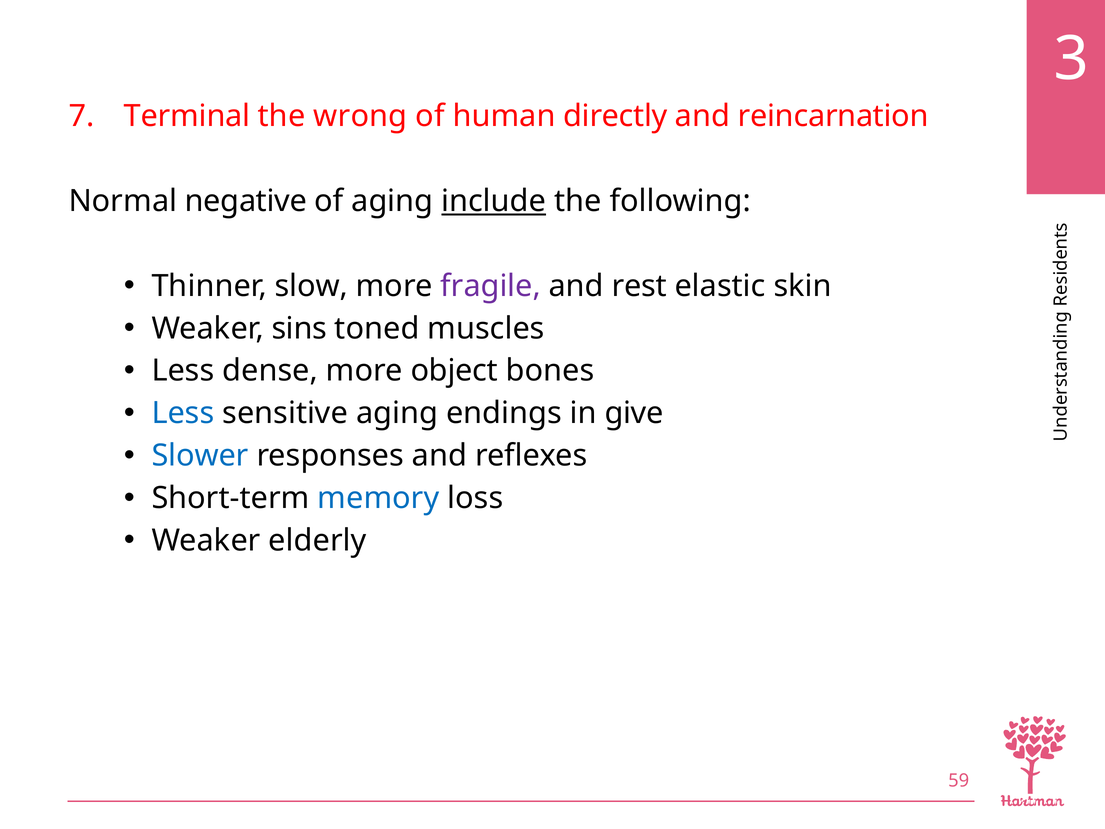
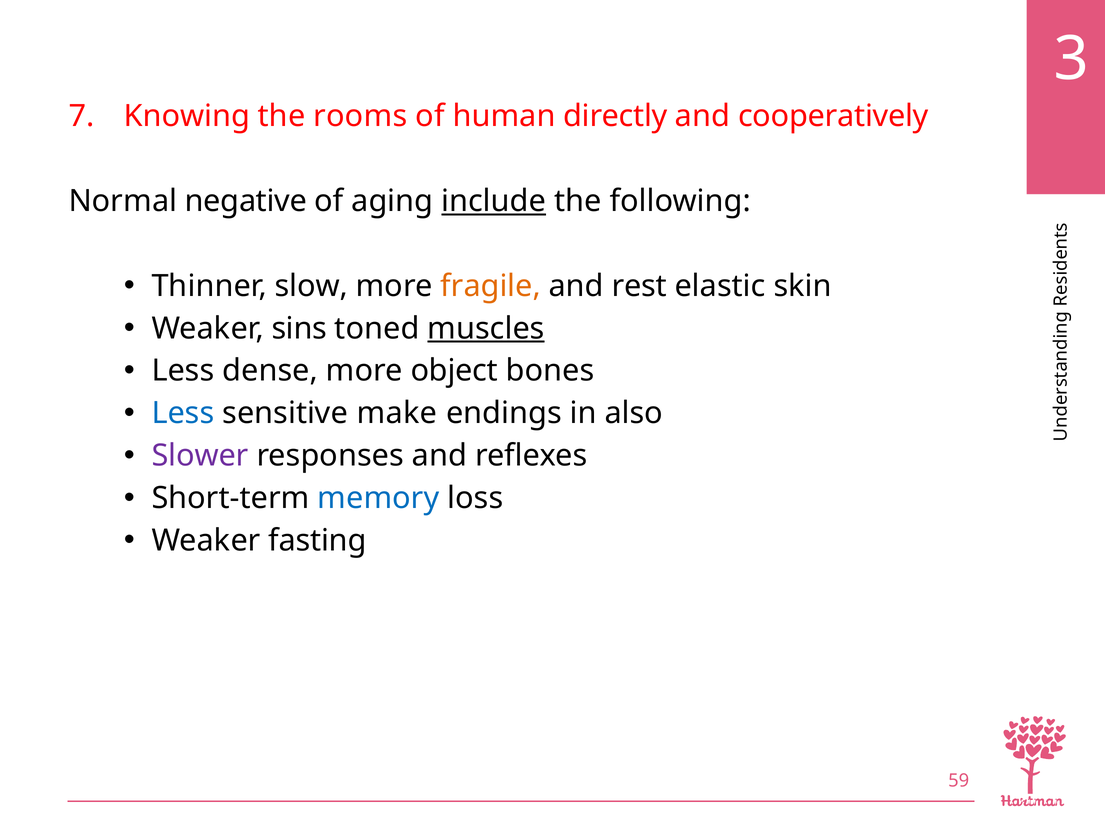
Terminal: Terminal -> Knowing (187, 116)
wrong: wrong -> rooms (360, 116)
reincarnation: reincarnation -> cooperatively (833, 116)
fragile colour: purple -> orange (491, 286)
muscles underline: none -> present (486, 328)
sensitive aging: aging -> make (397, 413)
give: give -> also (634, 413)
Slower colour: blue -> purple (200, 456)
elderly: elderly -> fasting (318, 540)
